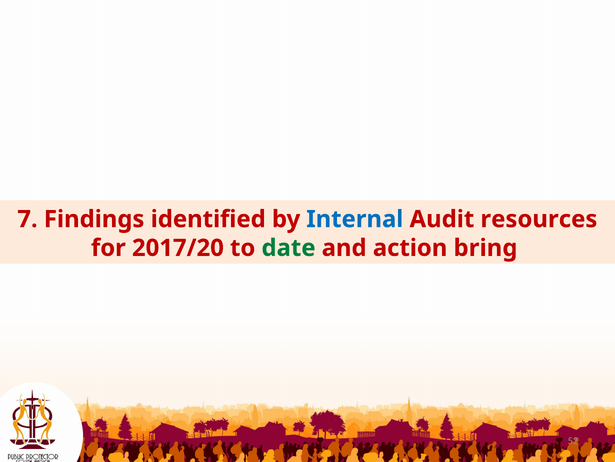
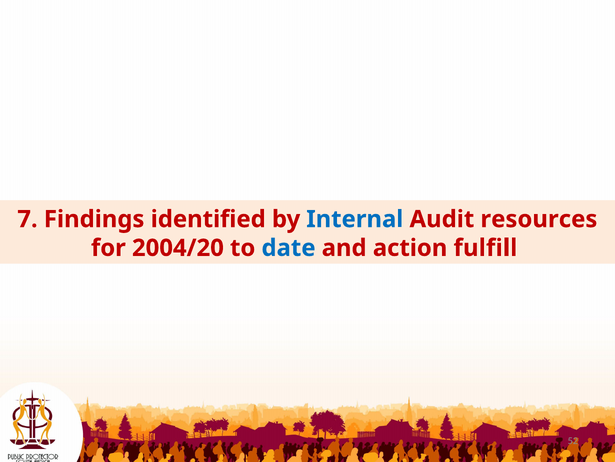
2017/20: 2017/20 -> 2004/20 (178, 248)
date colour: green -> blue (289, 248)
bring: bring -> fulfill (485, 248)
